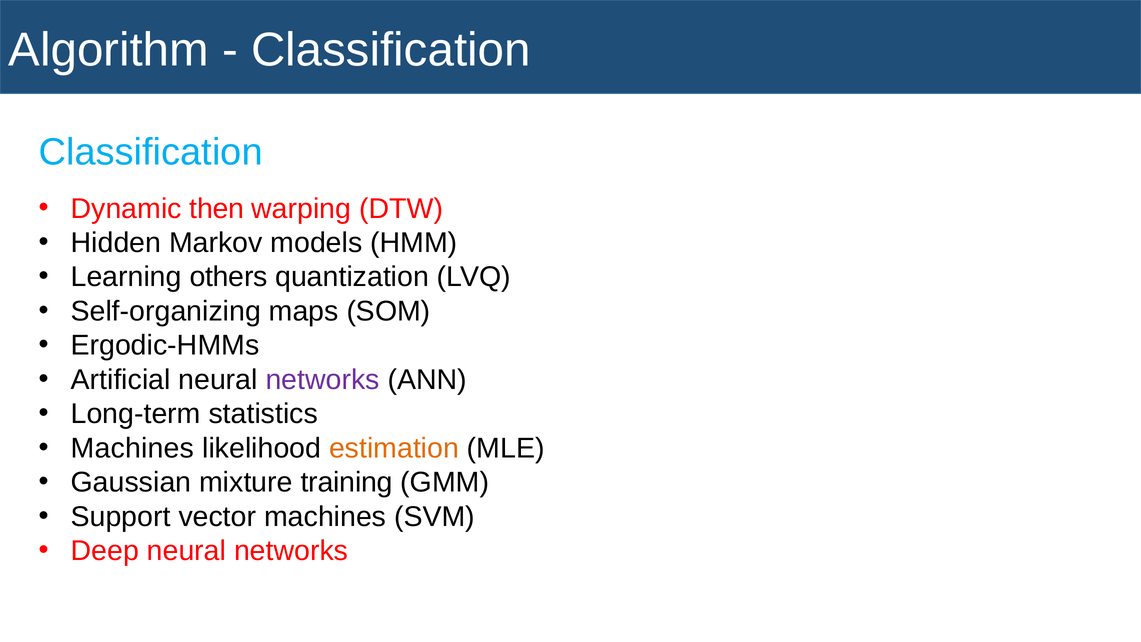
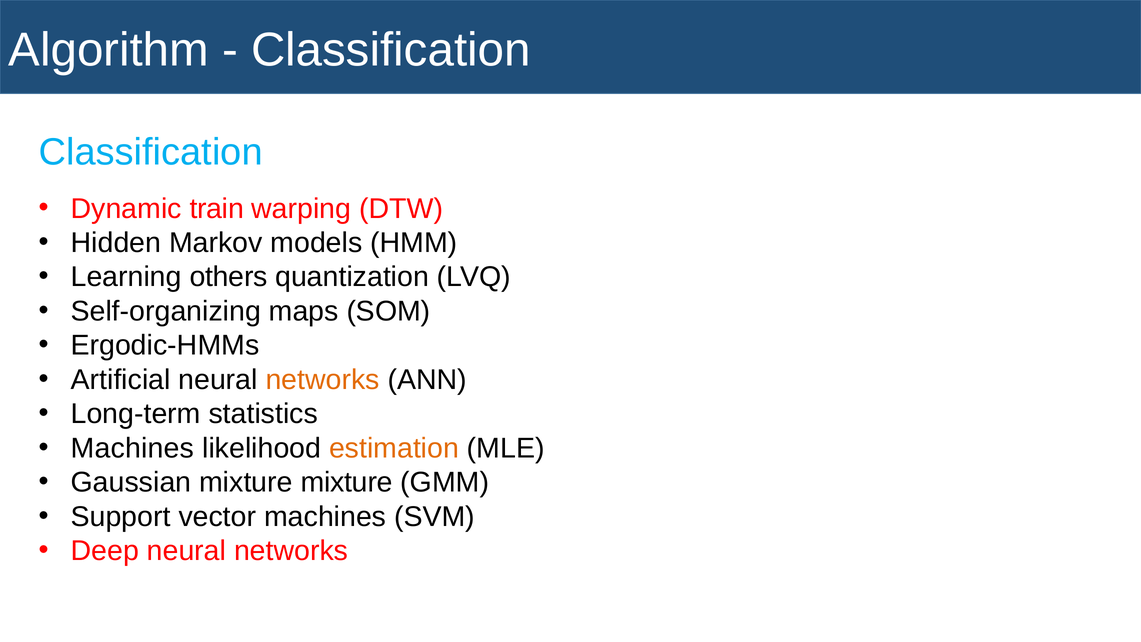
then: then -> train (217, 209)
networks colour: purple -> orange (323, 380)
mixture training: training -> mixture (347, 482)
